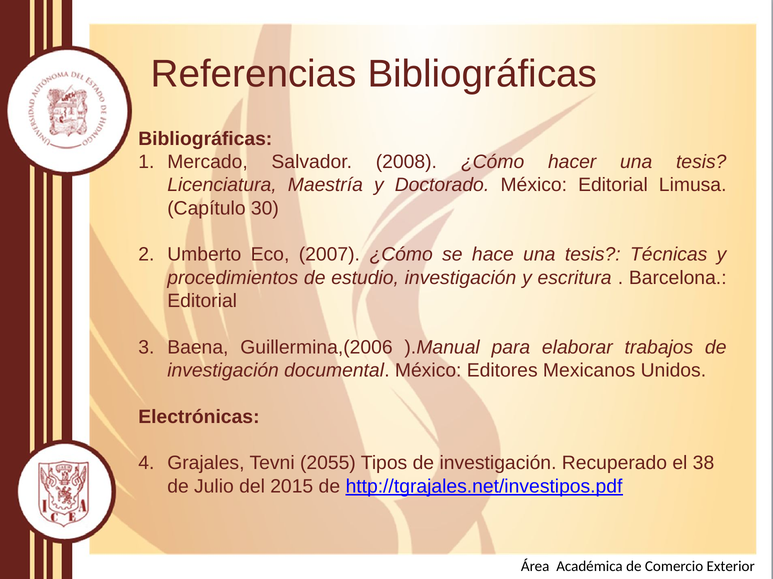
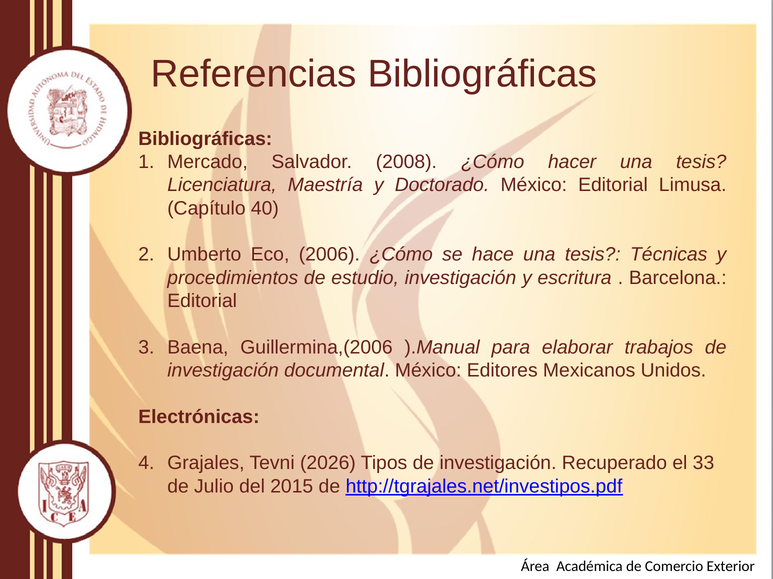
30: 30 -> 40 (265, 209)
2007: 2007 -> 2006 (329, 255)
2055: 2055 -> 2026 (328, 464)
38: 38 -> 33 (703, 464)
